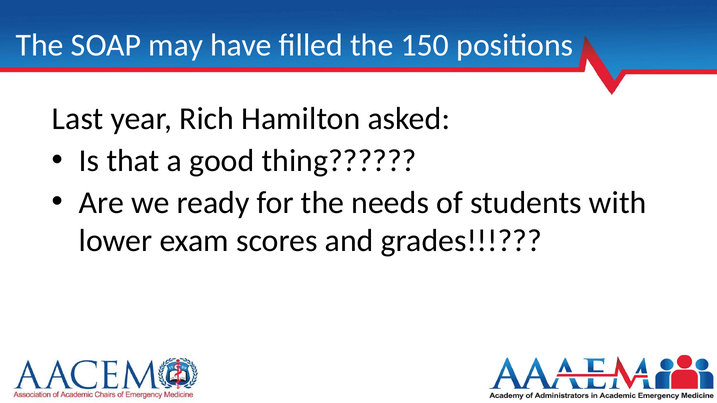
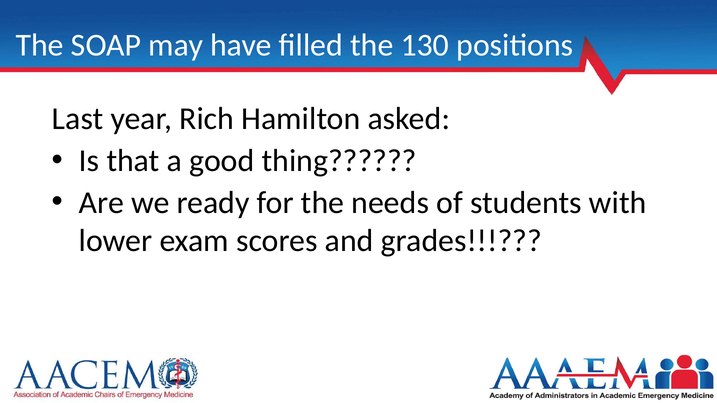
150: 150 -> 130 (425, 45)
